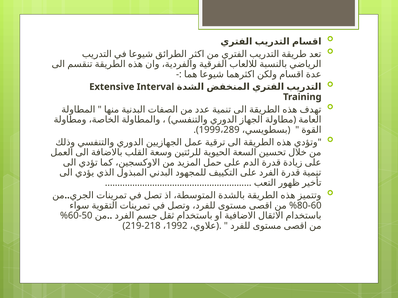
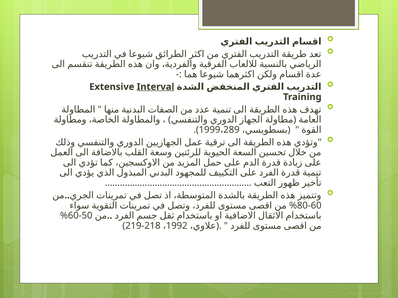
Interval underline: none -> present (155, 87)
